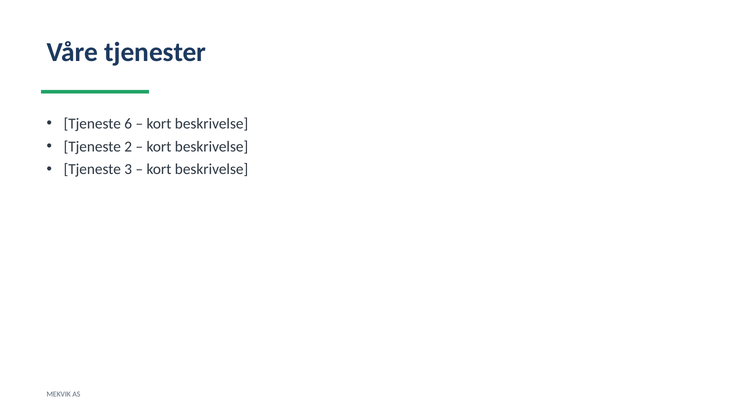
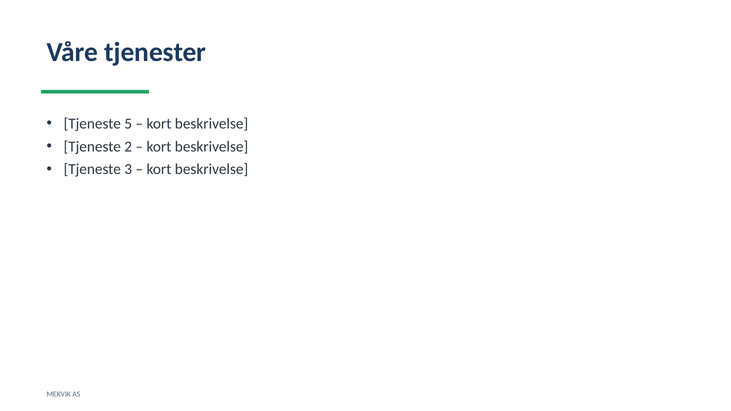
6: 6 -> 5 (128, 124)
